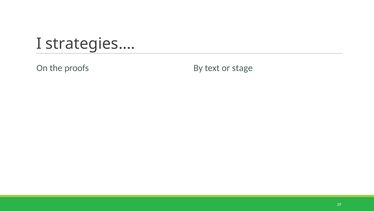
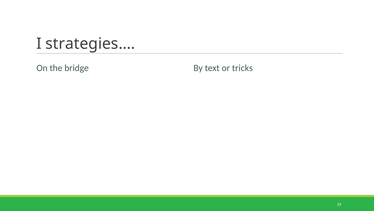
proofs: proofs -> bridge (77, 68)
stage: stage -> tricks (242, 68)
